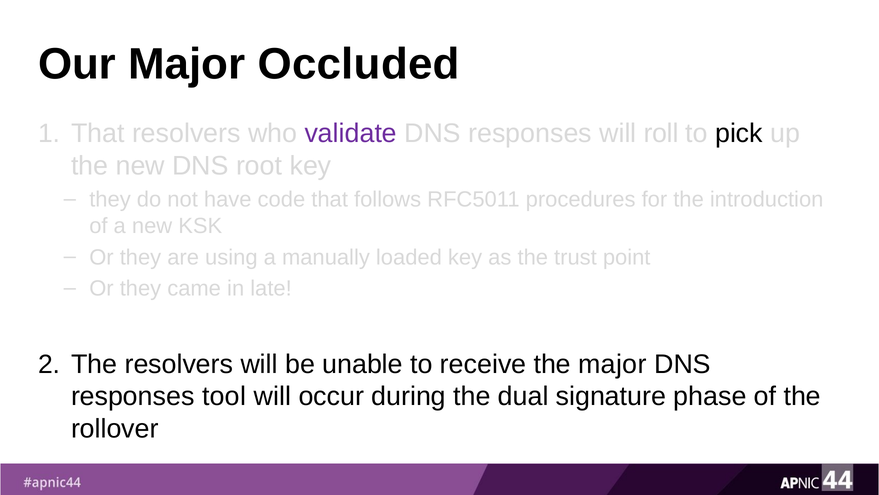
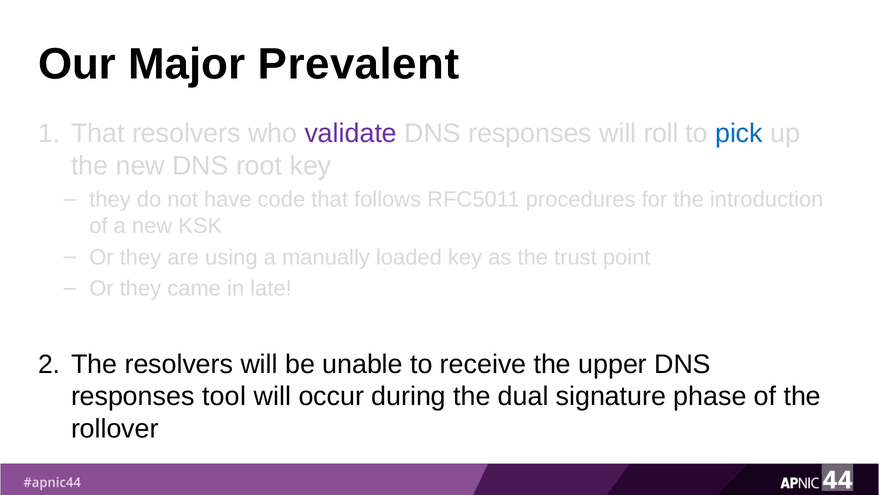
Occluded: Occluded -> Prevalent (359, 64)
pick colour: black -> blue (739, 133)
the major: major -> upper (613, 364)
